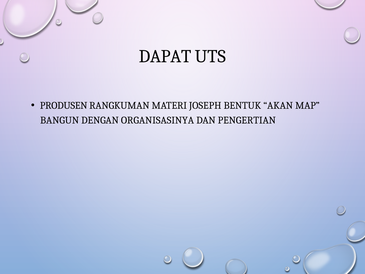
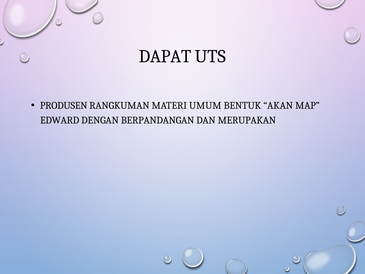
JOSEPH: JOSEPH -> UMUM (205, 106)
BANGUN: BANGUN -> EDWARD (60, 120)
ORGANISASINYA: ORGANISASINYA -> BERPANDANGAN (158, 120)
PENGERTIAN: PENGERTIAN -> MERUPAKAN (247, 120)
